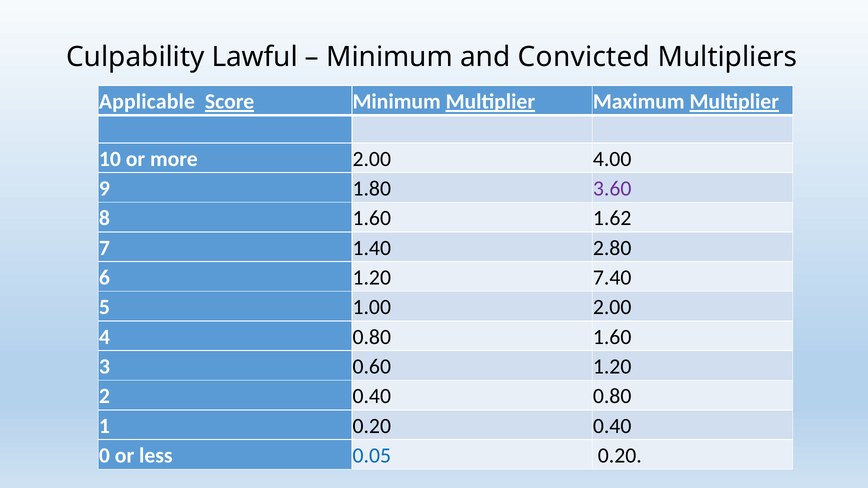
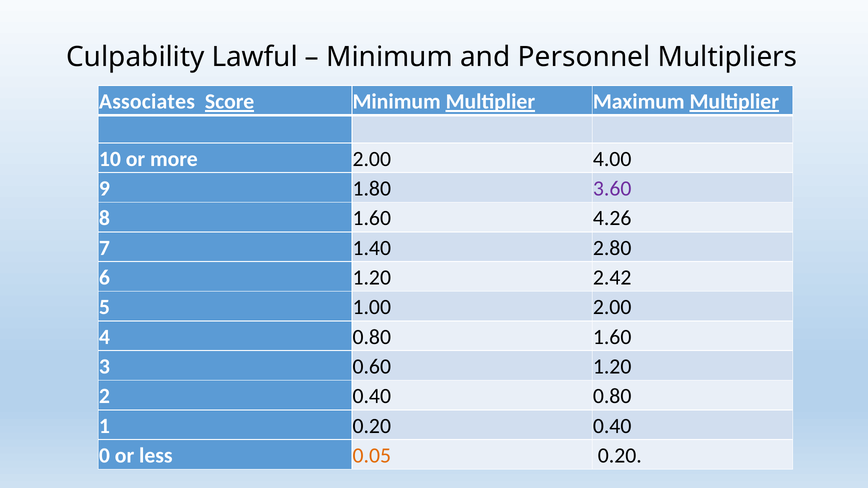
Convicted: Convicted -> Personnel (584, 57)
Applicable: Applicable -> Associates (147, 102)
1.62: 1.62 -> 4.26 (612, 218)
7.40: 7.40 -> 2.42 (612, 278)
0.05 colour: blue -> orange (372, 456)
